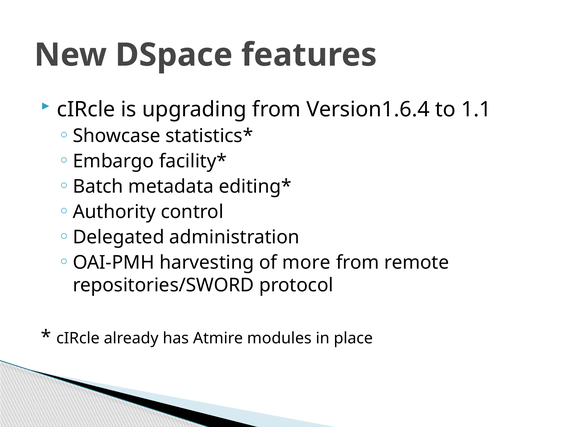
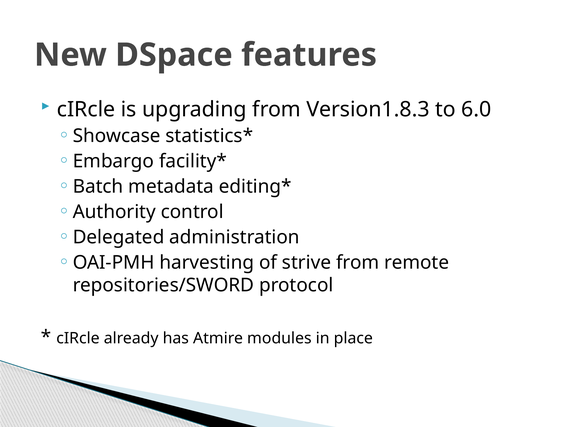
Version1.6.4: Version1.6.4 -> Version1.8.3 (368, 109)
1.1: 1.1 -> 6.0 (476, 109)
more: more -> strive (307, 262)
